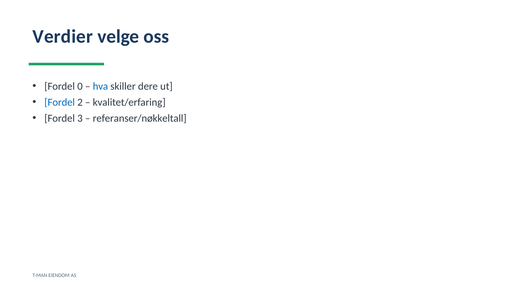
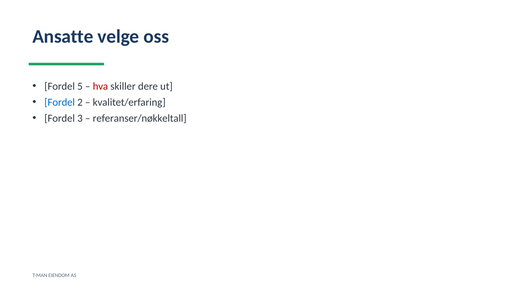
Verdier: Verdier -> Ansatte (63, 36)
0: 0 -> 5 (80, 86)
hva colour: blue -> red (100, 86)
